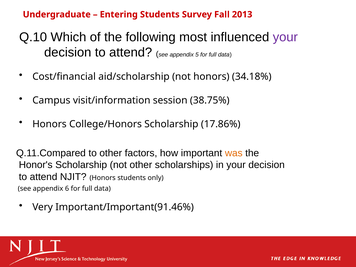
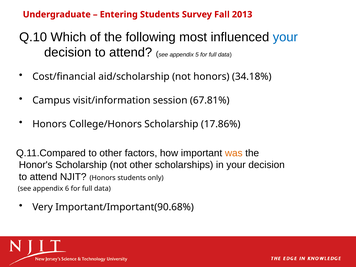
your colour: purple -> blue (285, 37)
38.75%: 38.75% -> 67.81% (210, 100)
Important/Important(91.46%: Important/Important(91.46% -> Important/Important(90.68% (125, 207)
